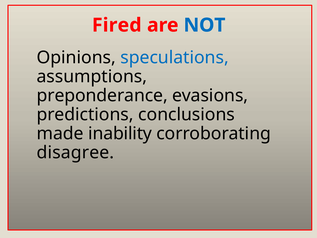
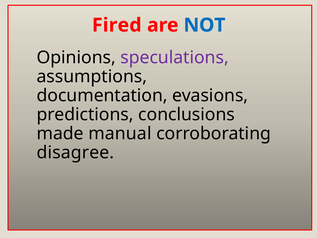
speculations colour: blue -> purple (175, 57)
preponderance: preponderance -> documentation (102, 95)
inability: inability -> manual (120, 133)
